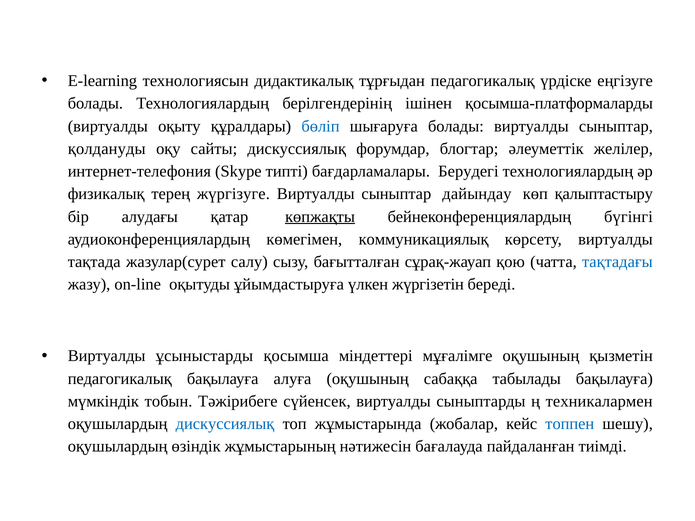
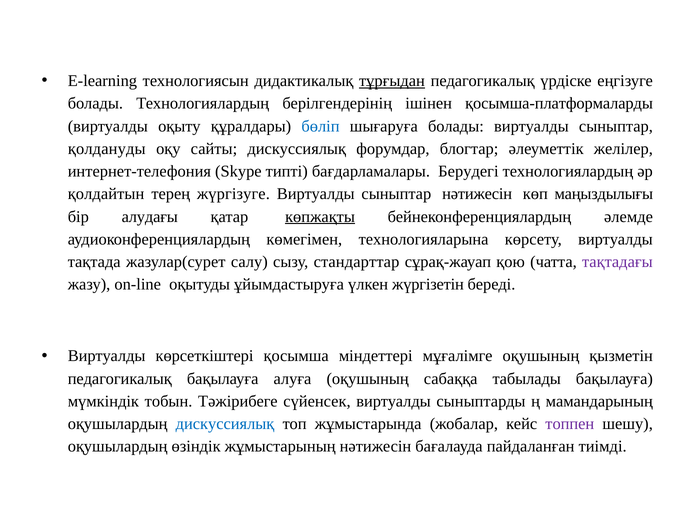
тұрғыдан underline: none -> present (392, 81)
физикалық: физикалық -> қолдайтын (106, 194)
сыныптар дайындау: дайындау -> нәтижесін (477, 194)
қалыптастыру: қалыптастыру -> маңыздылығы (604, 194)
бүгінгі: бүгінгі -> әлемде (629, 217)
коммуникациялық: коммуникациялық -> технологияларына (424, 239)
бағытталған: бағытталған -> стандарттар (357, 262)
тақтадағы colour: blue -> purple (617, 262)
ұсыныстарды: ұсыныстарды -> көрсеткіштері (205, 356)
техникалармен: техникалармен -> мамандарының (599, 401)
топпен colour: blue -> purple (570, 424)
